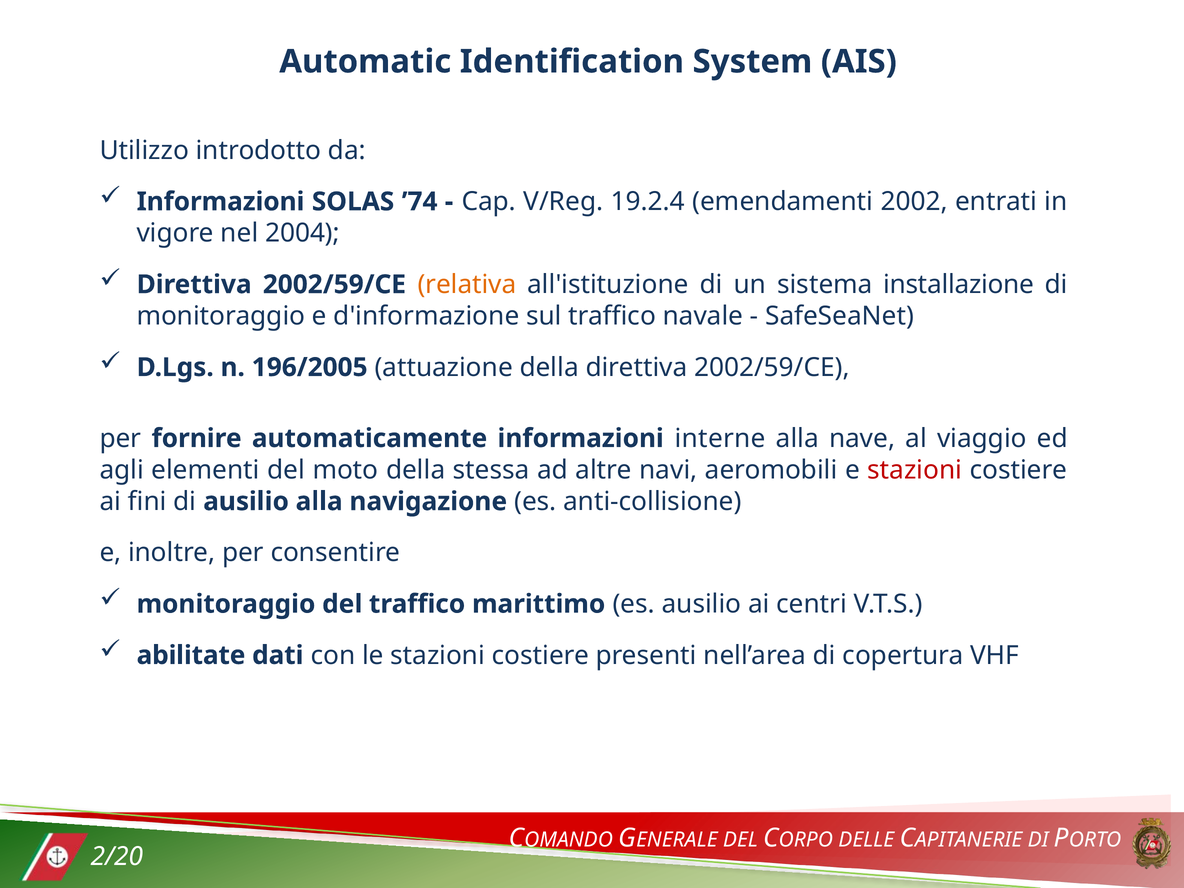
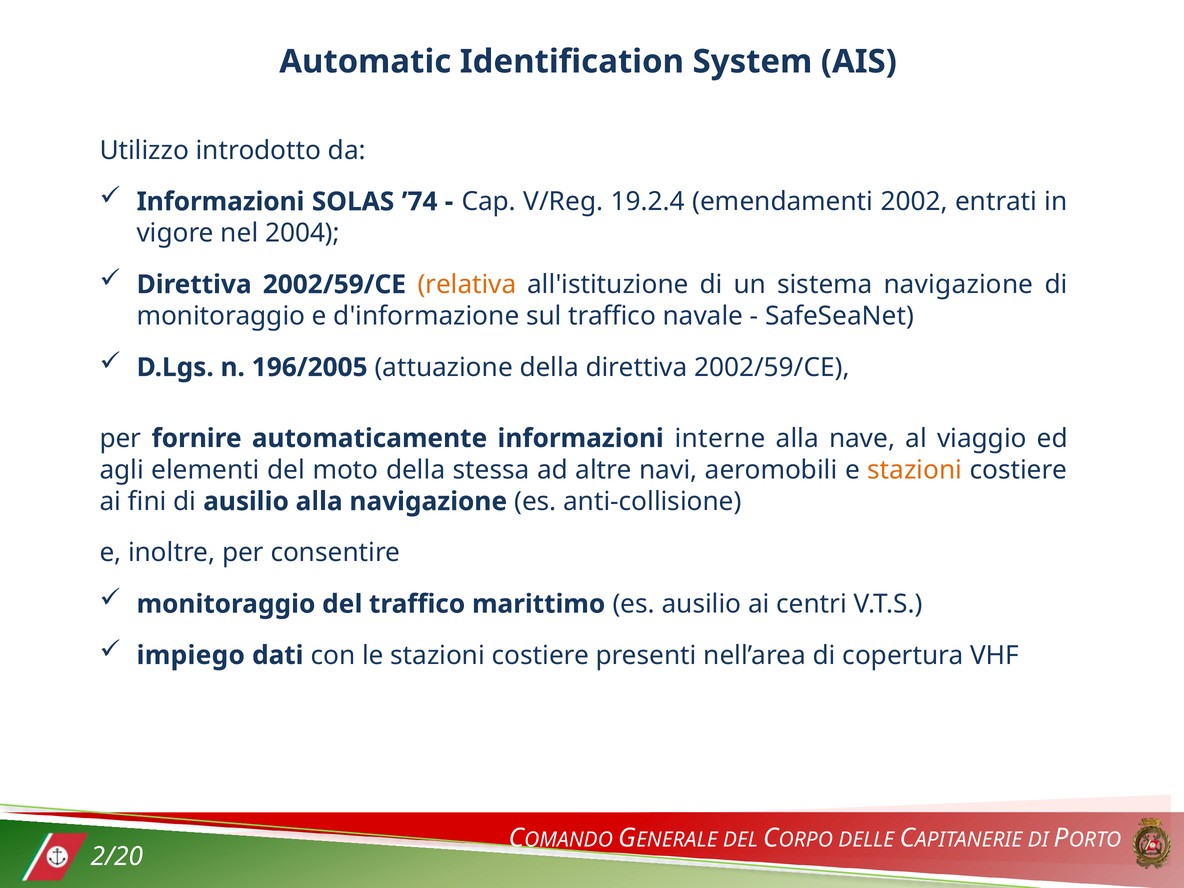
sistema installazione: installazione -> navigazione (958, 285)
stazioni colour: red -> orange (915, 470)
abilitate: abilitate -> impiego (191, 655)
